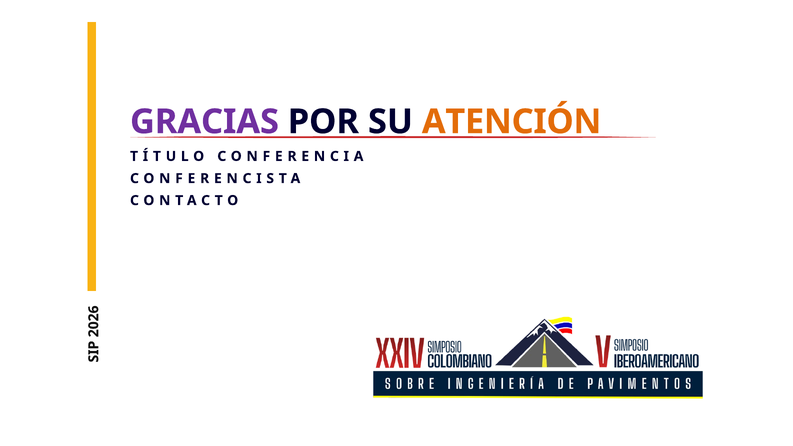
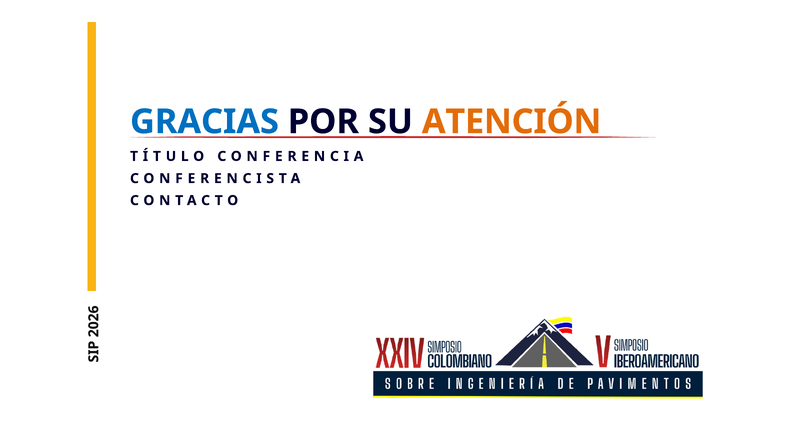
GRACIAS colour: purple -> blue (205, 122)
